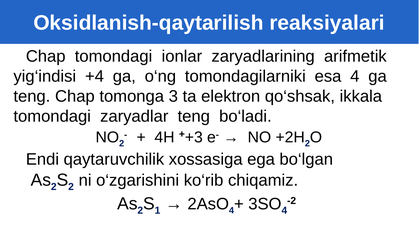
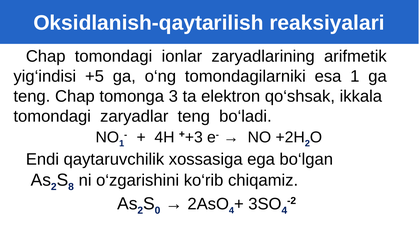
+4: +4 -> +5 (94, 77)
esa 4: 4 -> 1 (355, 77)
NO 2: 2 -> 1 (122, 144)
2: 2 -> 8 (71, 187)
1: 1 -> 0 (158, 211)
